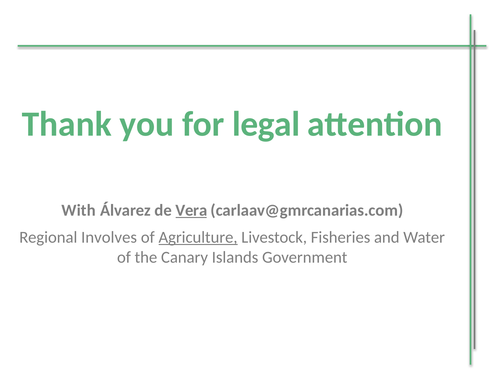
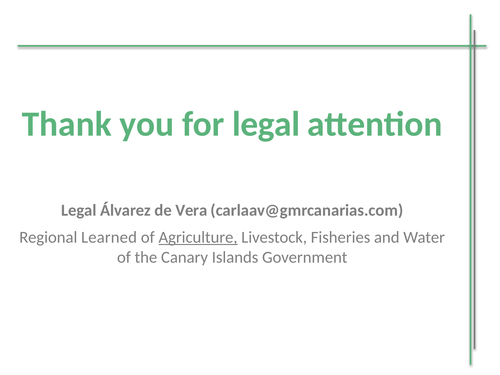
With: With -> Legal (79, 210)
Vera underline: present -> none (191, 210)
Involves: Involves -> Learned (109, 237)
